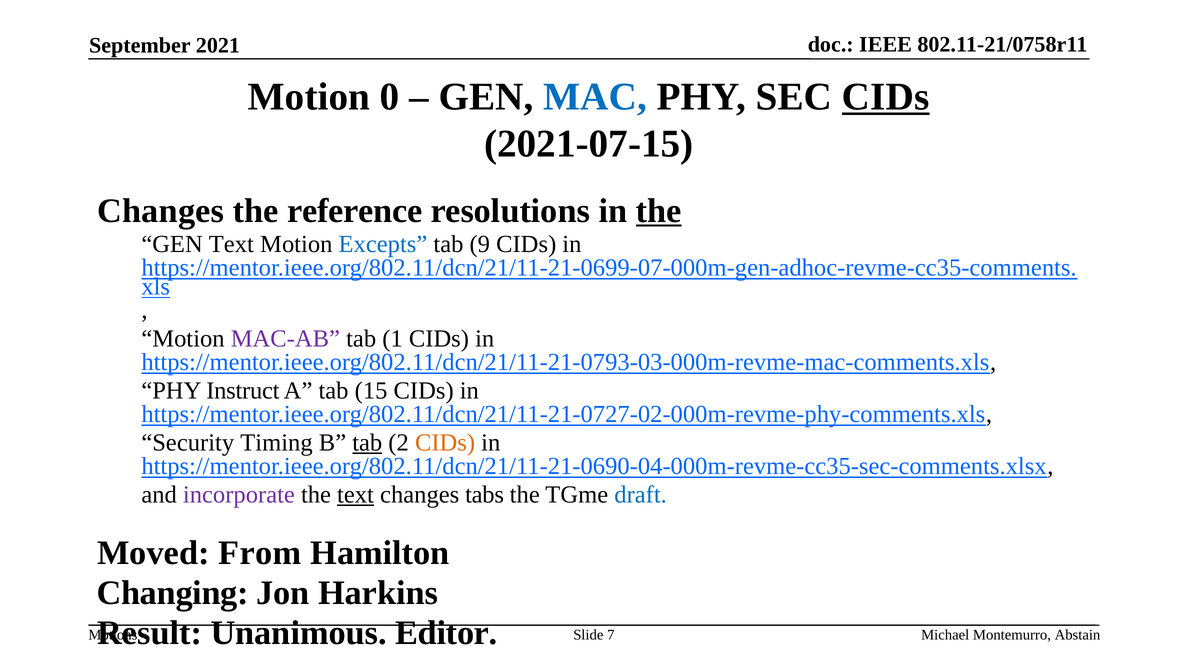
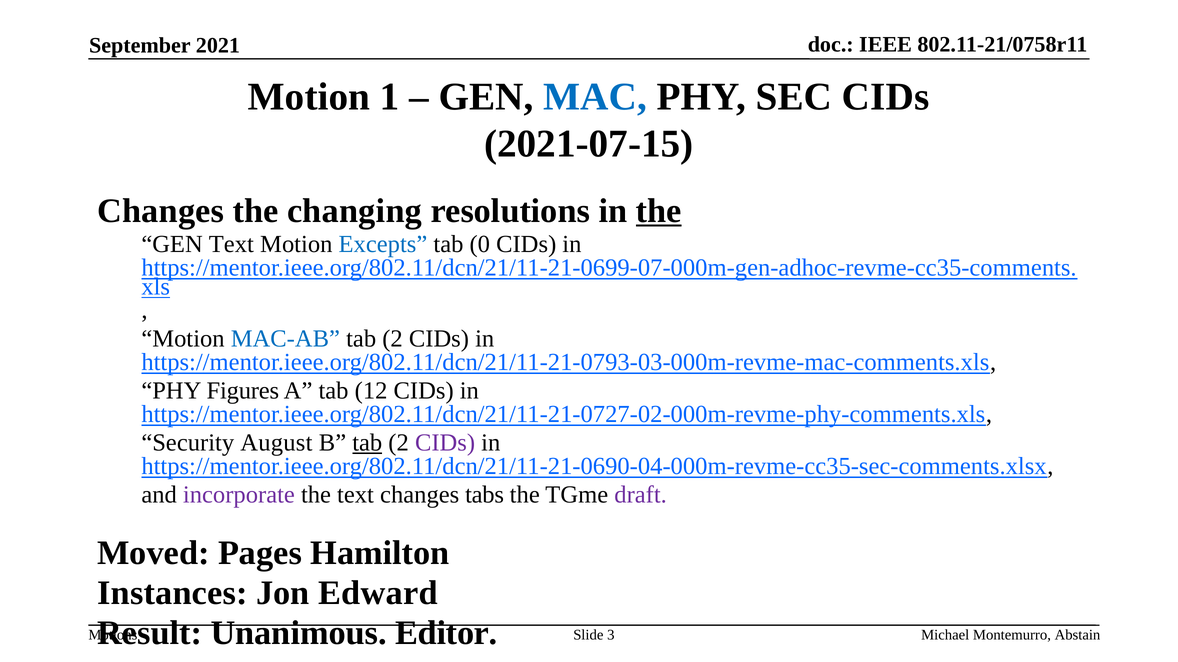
0: 0 -> 1 (390, 97)
CIDs underline: present -> none (886, 97)
reference: reference -> changing (355, 211)
9: 9 -> 0 (480, 245)
MAC-AB colour: purple -> blue (285, 339)
1: 1 -> 2 (393, 339)
Instruct: Instruct -> Figures (243, 391)
15: 15 -> 12 (371, 391)
Timing: Timing -> August (276, 443)
CIDs colour: orange -> purple (445, 443)
text underline: present -> none (356, 495)
draft colour: blue -> purple (641, 495)
From: From -> Pages (260, 554)
Changing: Changing -> Instances (172, 593)
Harkins: Harkins -> Edward (378, 593)
7: 7 -> 3 (611, 636)
